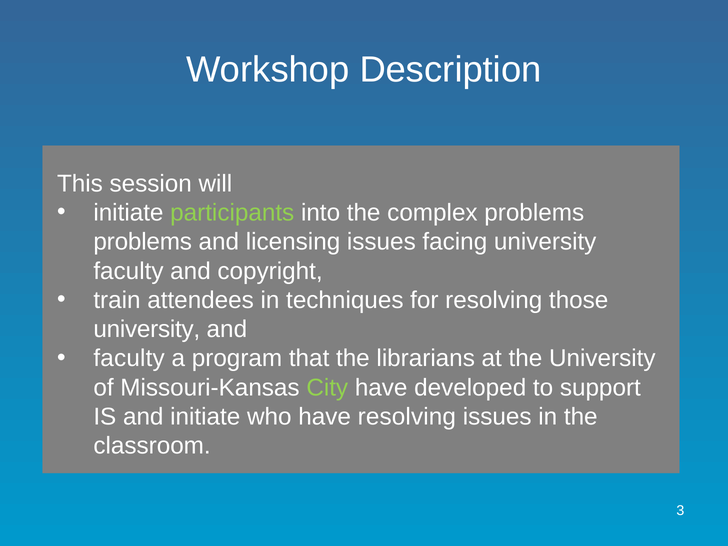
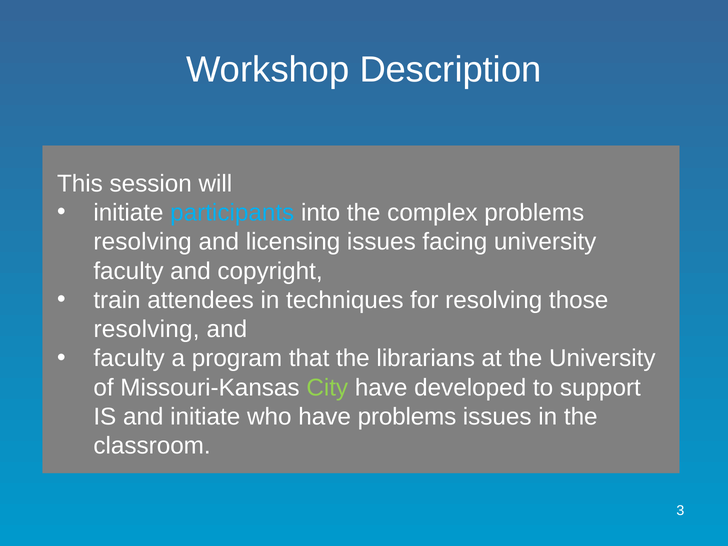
participants colour: light green -> light blue (232, 213)
problems: problems -> resolving (143, 242)
university: university -> resolving (147, 329)
have resolving: resolving -> problems (407, 417)
